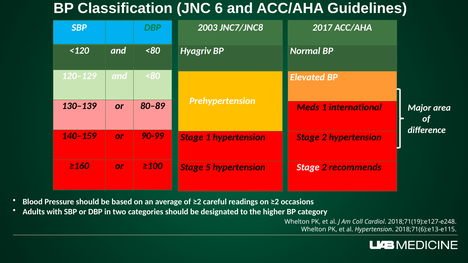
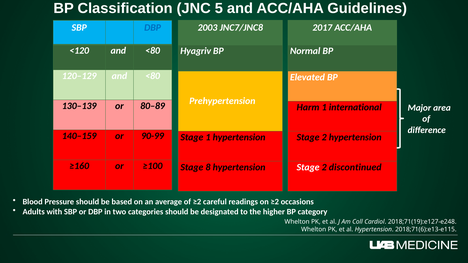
6: 6 -> 5 (219, 8)
DBP colour: green -> blue (153, 28)
Meds: Meds -> Harm (308, 107)
5: 5 -> 8 (208, 167)
recommends: recommends -> discontinued (355, 167)
